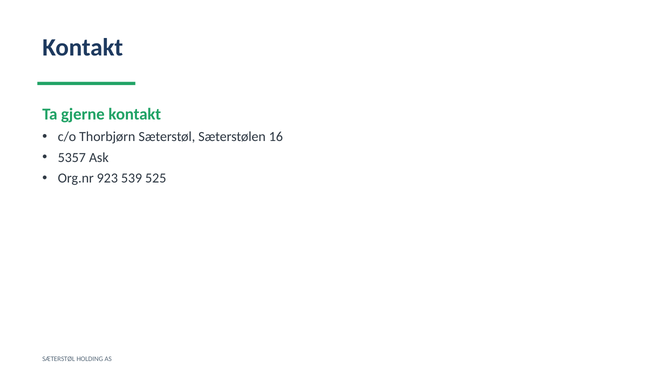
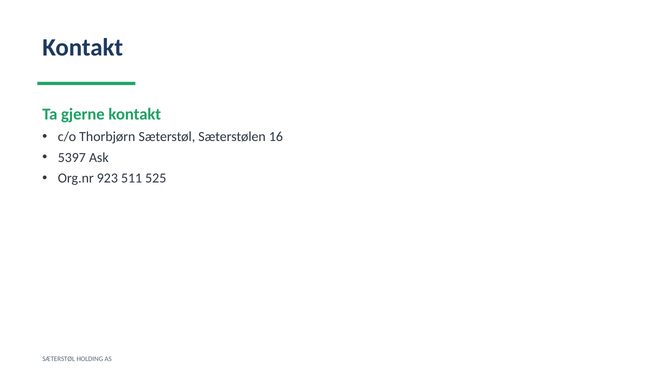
5357: 5357 -> 5397 (72, 157)
539: 539 -> 511 (132, 178)
